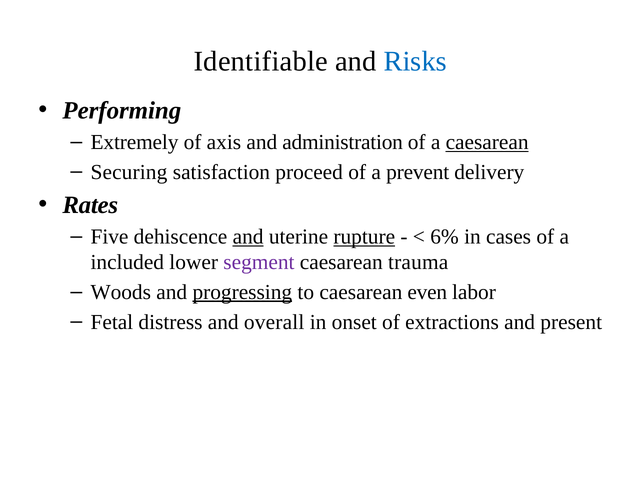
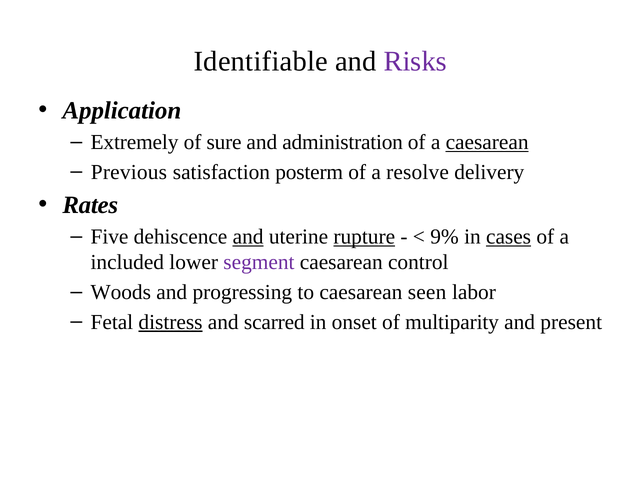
Risks colour: blue -> purple (415, 61)
Performing: Performing -> Application (122, 111)
axis: axis -> sure (224, 142)
Securing: Securing -> Previous (129, 172)
proceed: proceed -> posterm (309, 172)
prevent: prevent -> resolve (418, 172)
6%: 6% -> 9% (445, 237)
cases underline: none -> present (509, 237)
trauma: trauma -> control (418, 263)
progressing underline: present -> none (242, 293)
even: even -> seen (427, 293)
distress underline: none -> present (170, 323)
overall: overall -> scarred (274, 323)
extractions: extractions -> multiparity (452, 323)
